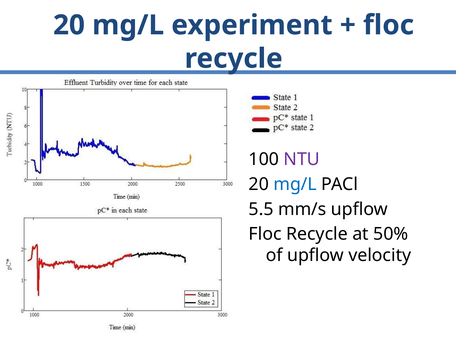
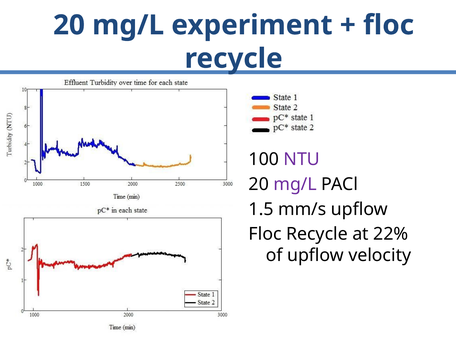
mg/L colour: blue -> purple (295, 184)
5.5: 5.5 -> 1.5 (261, 209)
50%: 50% -> 22% (391, 234)
